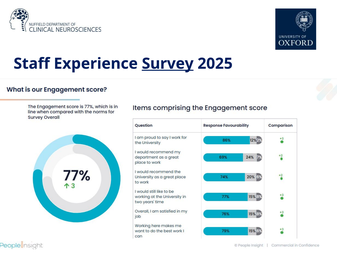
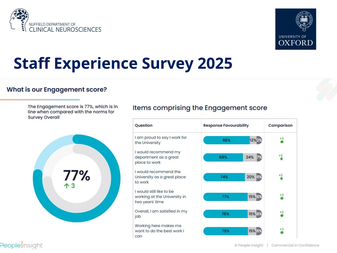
Survey underline: present -> none (168, 64)
